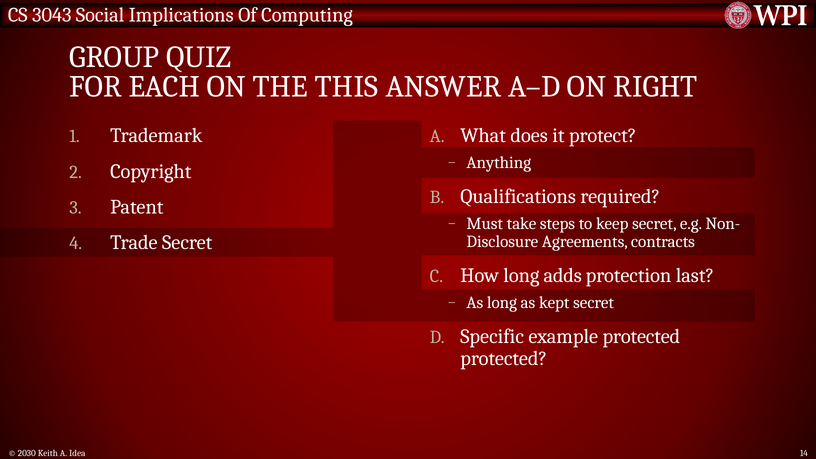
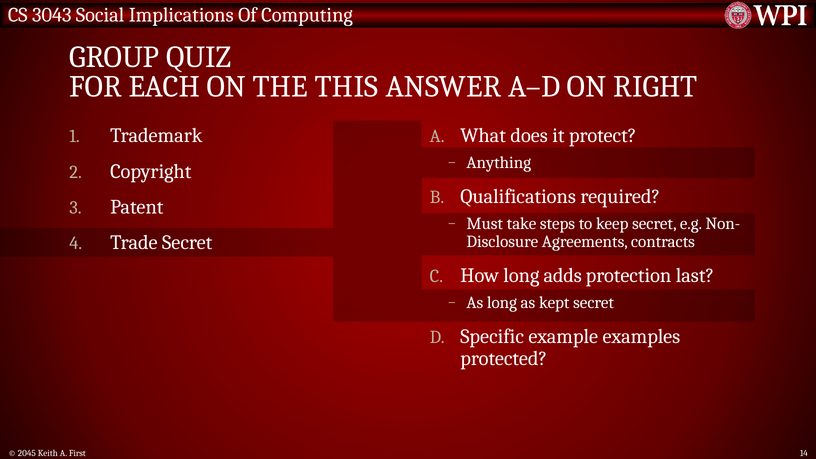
example protected: protected -> examples (641, 337)
2030: 2030 -> 2045 (27, 453)
Idea: Idea -> First (77, 453)
